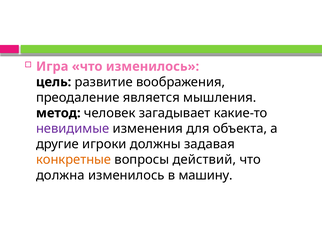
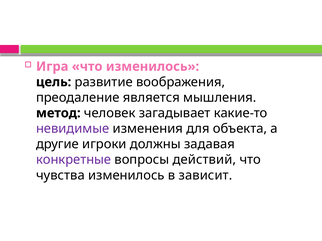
конкретные colour: orange -> purple (74, 160)
должна: должна -> чувства (60, 176)
машину: машину -> зависит (205, 176)
